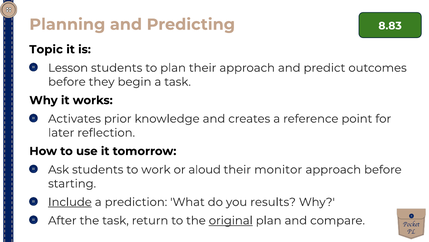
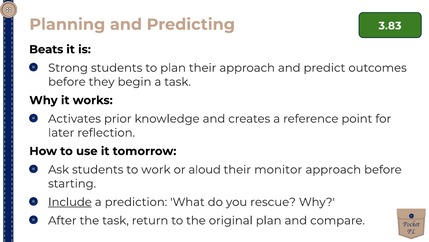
8.83: 8.83 -> 3.83 (390, 26)
Topic: Topic -> Beats (46, 49)
Lesson: Lesson -> Strong (68, 68)
results: results -> rescue (273, 202)
original underline: present -> none (231, 220)
